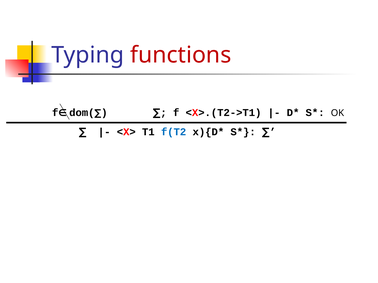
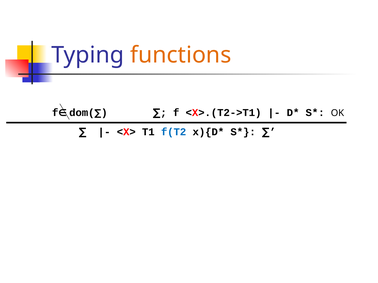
functions colour: red -> orange (181, 55)
